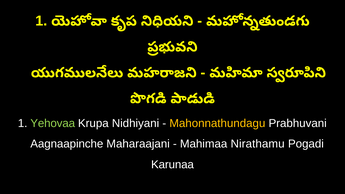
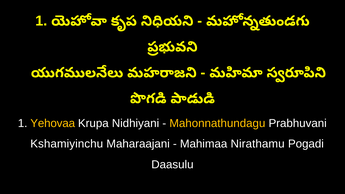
Yehovaa colour: light green -> yellow (53, 123)
Aagnaapinche: Aagnaapinche -> Kshamiyinchu (67, 144)
Karunaa: Karunaa -> Daasulu (172, 165)
